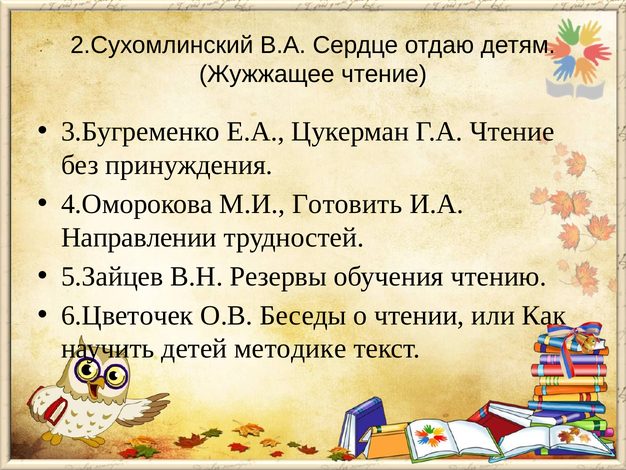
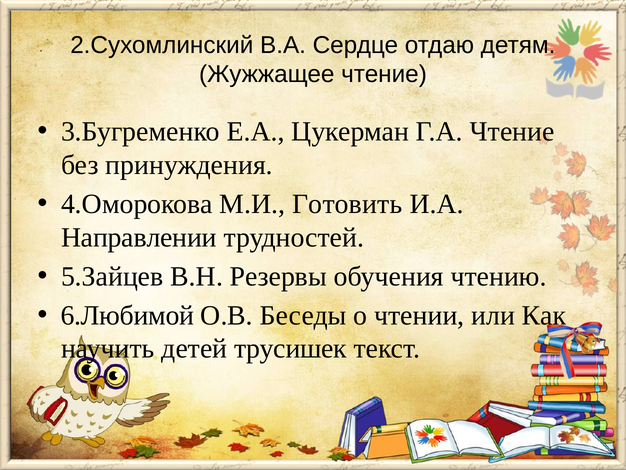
6.Цветочек: 6.Цветочек -> 6.Любимой (127, 315)
методике: методике -> трусишек (291, 348)
